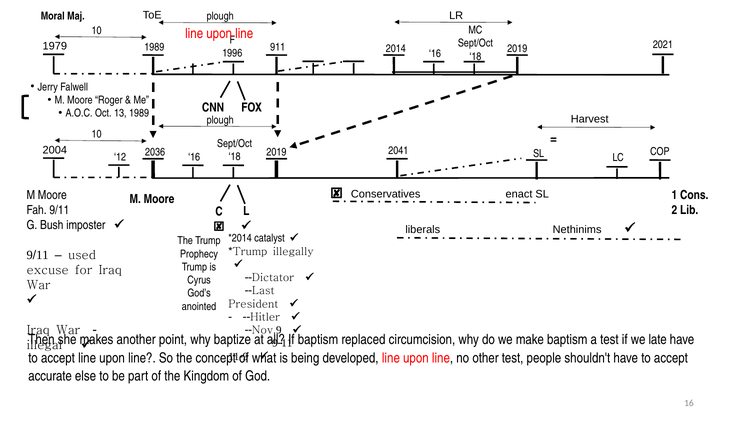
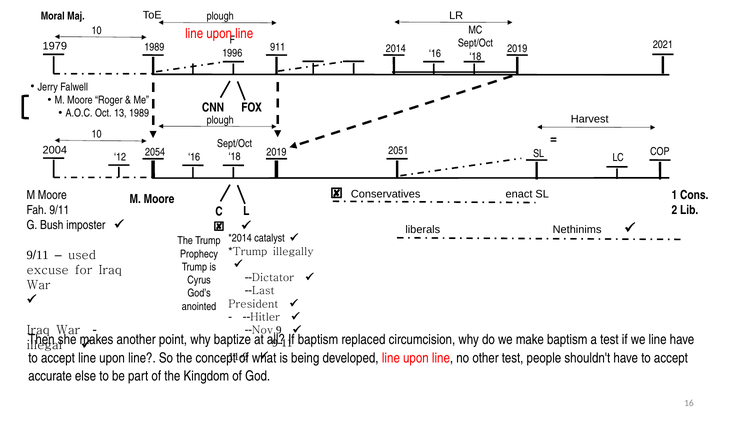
2036: 2036 -> 2054 (155, 152)
2041: 2041 -> 2051 (398, 151)
we late: late -> line (658, 340)
